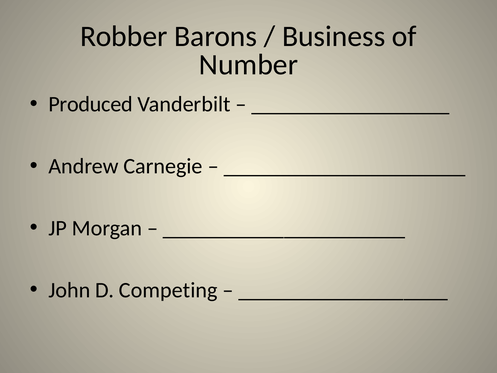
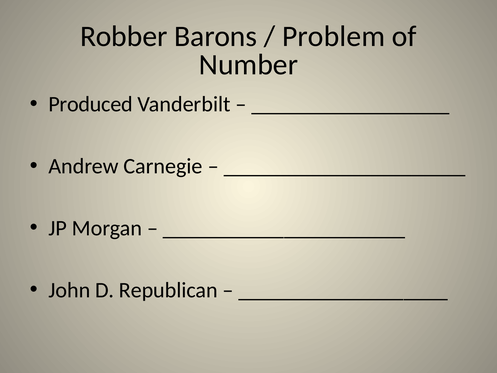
Business: Business -> Problem (334, 36)
Competing: Competing -> Republican (168, 290)
